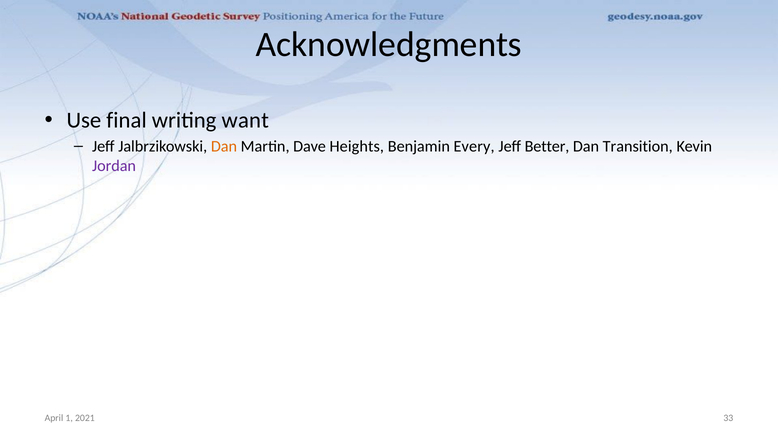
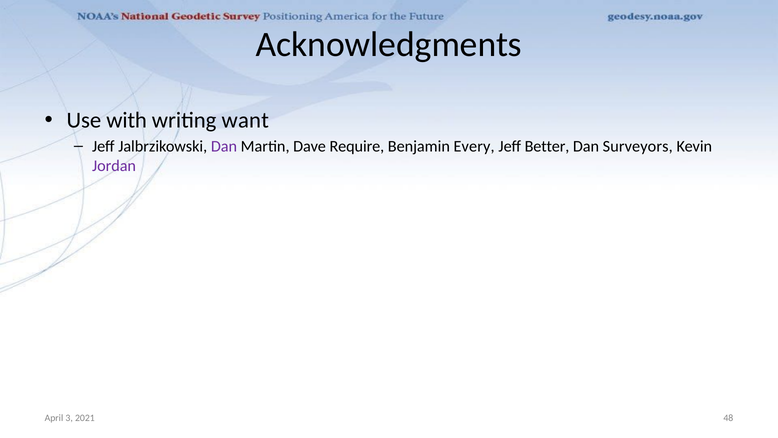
final: final -> with (127, 120)
Dan colour: orange -> purple (224, 146)
Heights: Heights -> Require (357, 146)
Transition: Transition -> Surveyors (638, 146)
1: 1 -> 3 (69, 418)
33: 33 -> 48 (728, 418)
